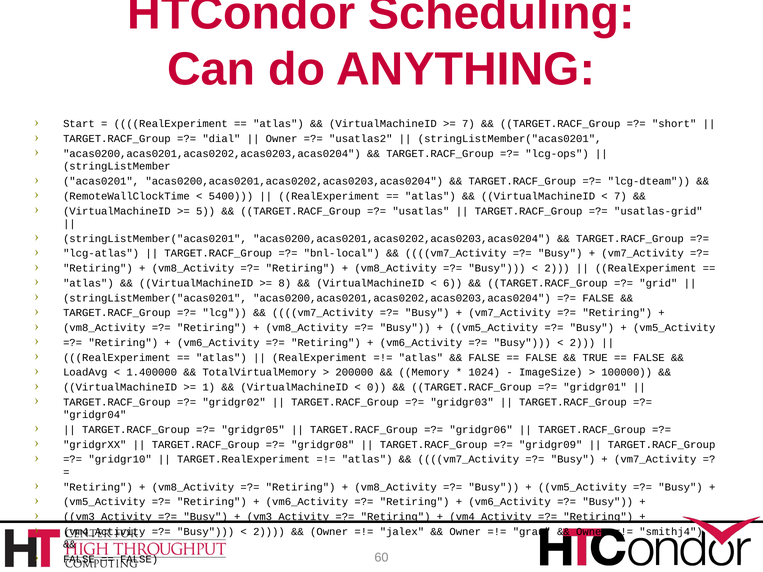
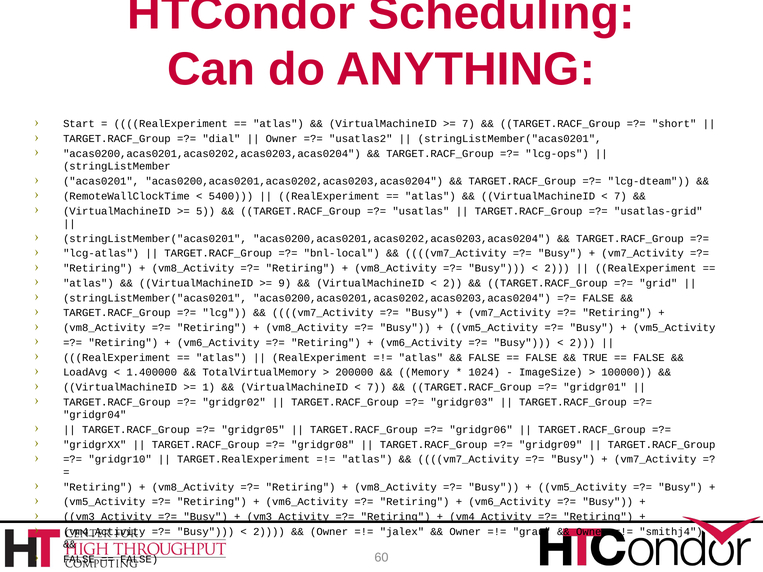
8: 8 -> 9 (285, 283)
6: 6 -> 2 (453, 283)
0: 0 -> 7 (377, 387)
